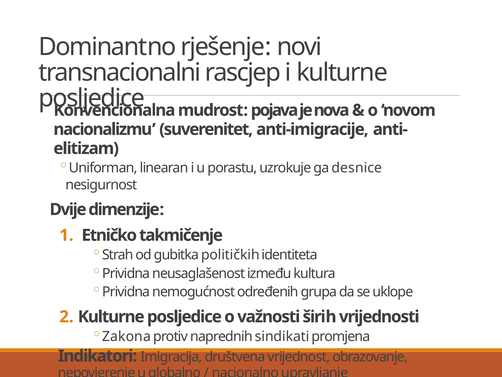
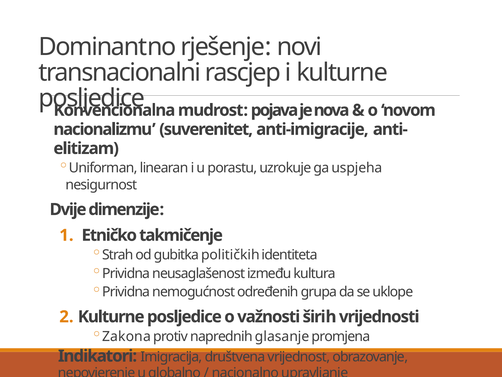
desnice: desnice -> uspjeha (357, 168)
sindikati: sindikati -> glasanje (282, 336)
